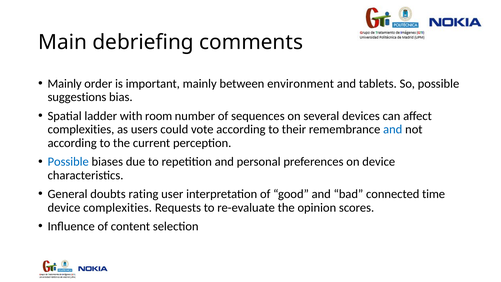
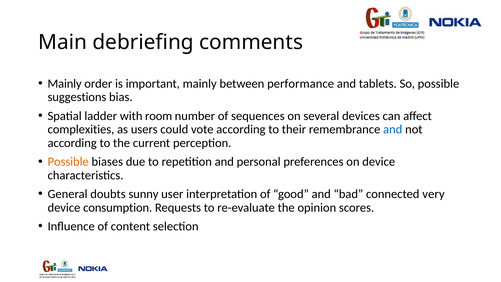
environment: environment -> performance (301, 84)
Possible colour: blue -> orange (68, 162)
rating: rating -> sunny (143, 194)
time: time -> very (433, 194)
device complexities: complexities -> consumption (118, 207)
